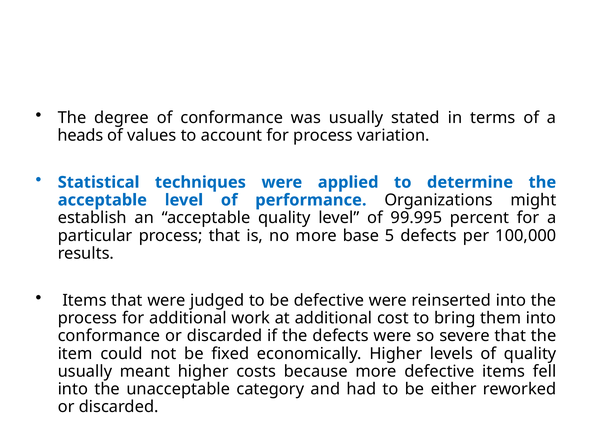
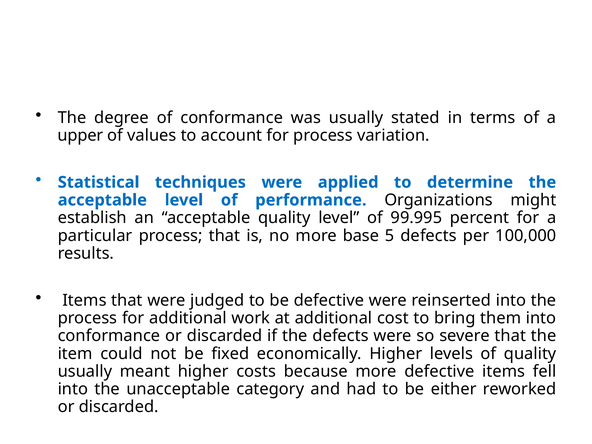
heads: heads -> upper (80, 135)
